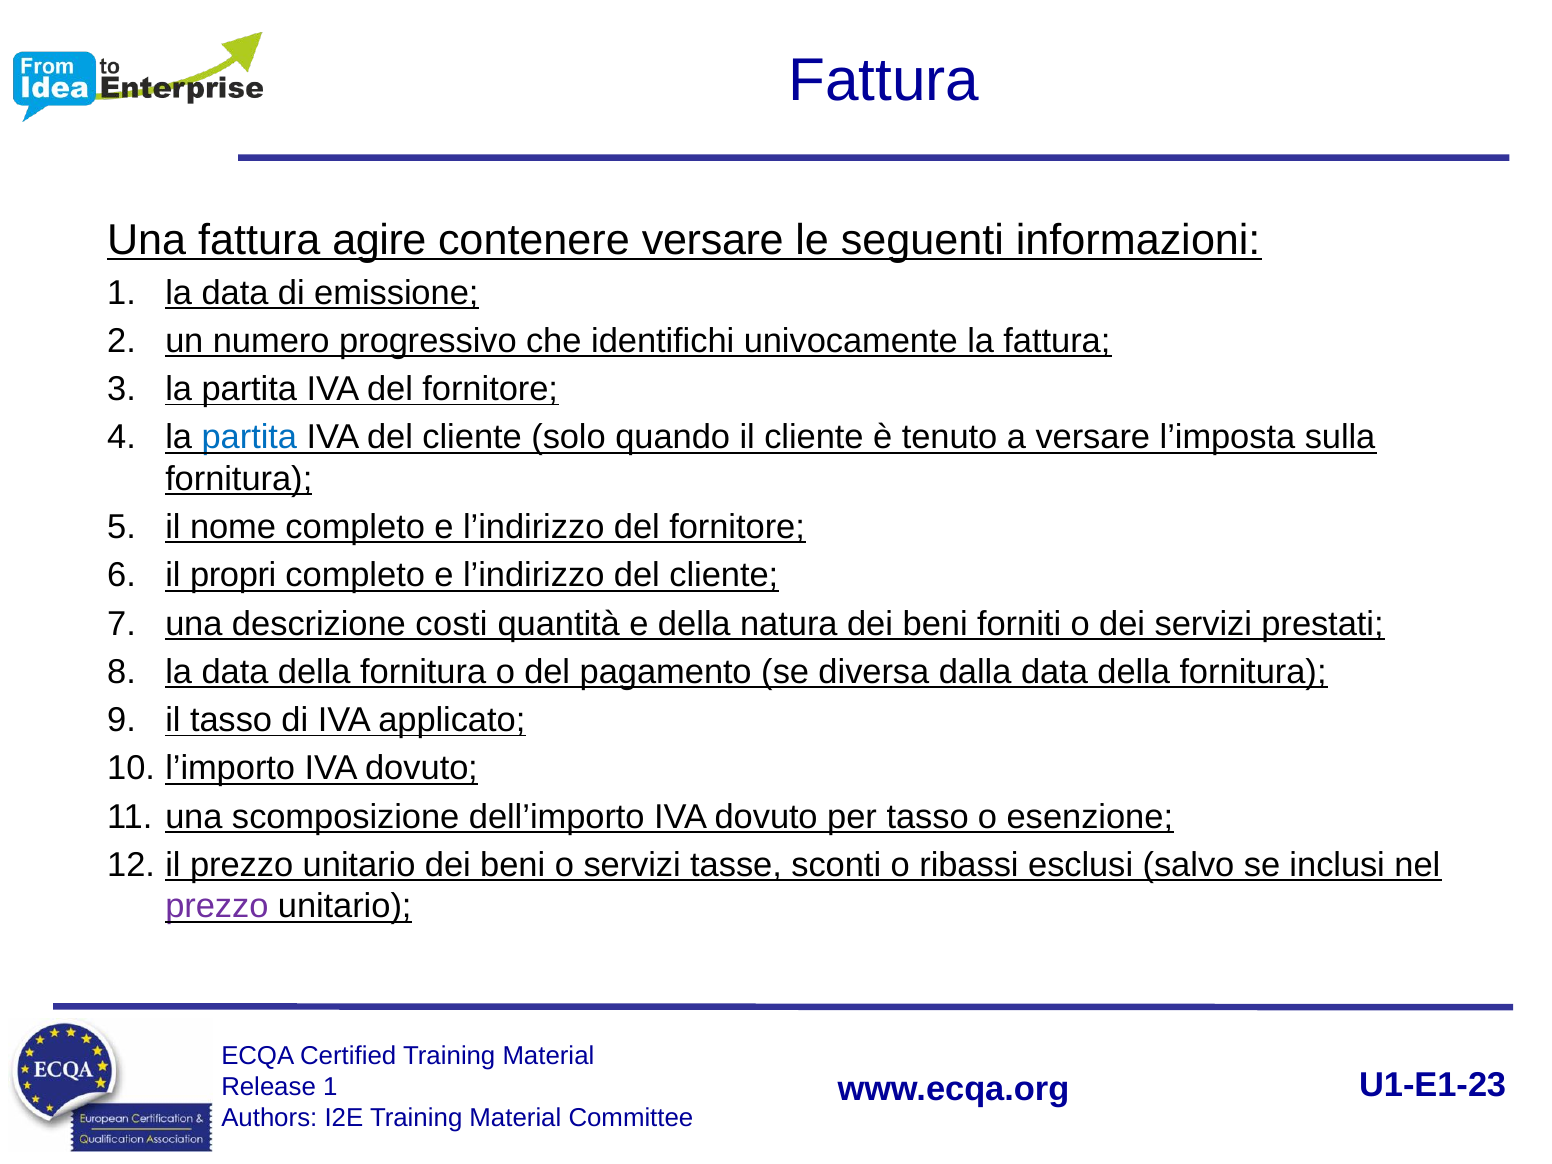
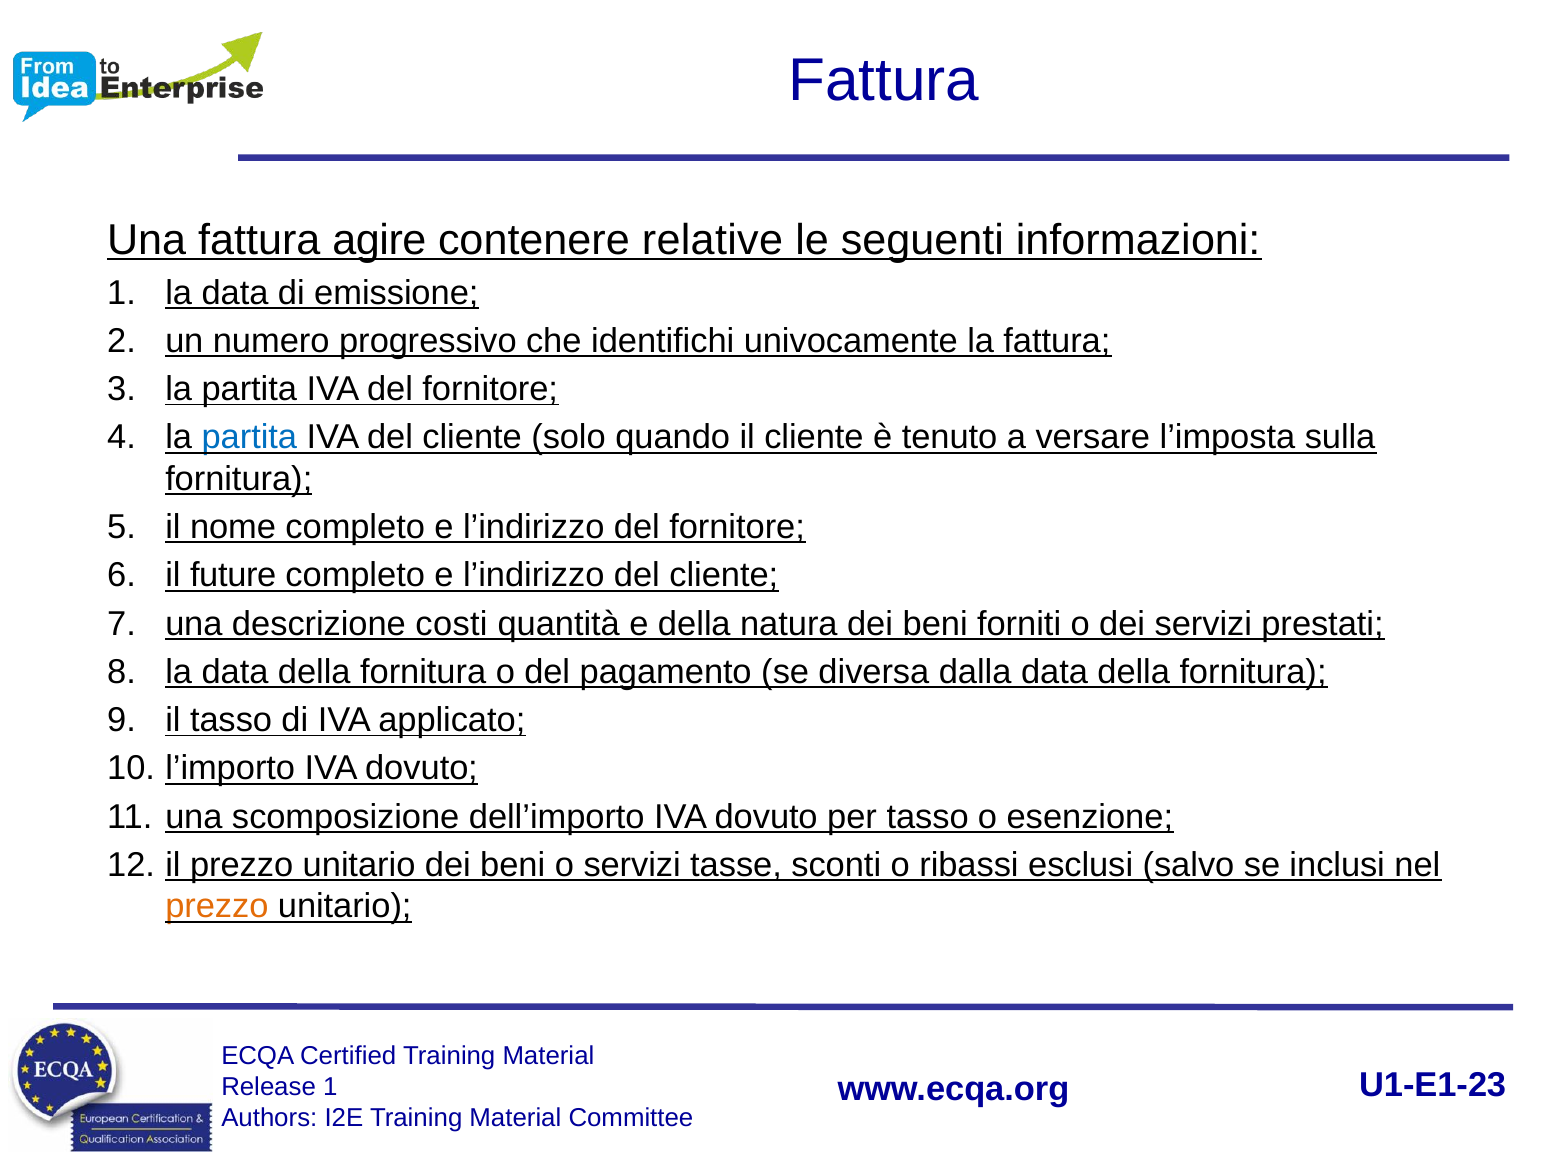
contenere versare: versare -> relative (712, 240)
propri: propri -> future (233, 575)
prezzo colour: purple -> orange (217, 906)
